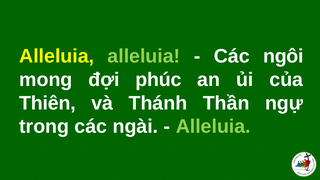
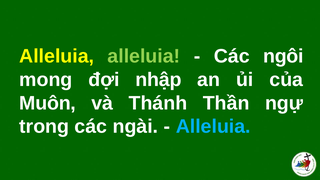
phúc: phúc -> nhập (159, 80)
Thiên: Thiên -> Muôn (48, 103)
Alleluia colour: light green -> light blue (213, 127)
